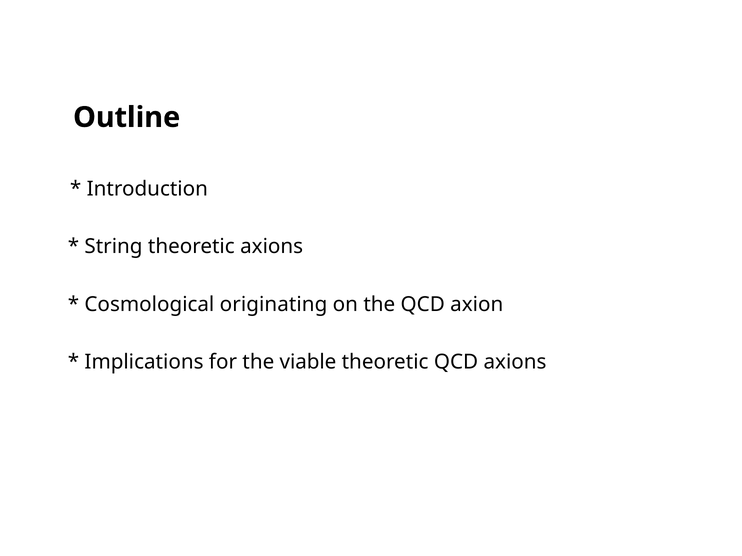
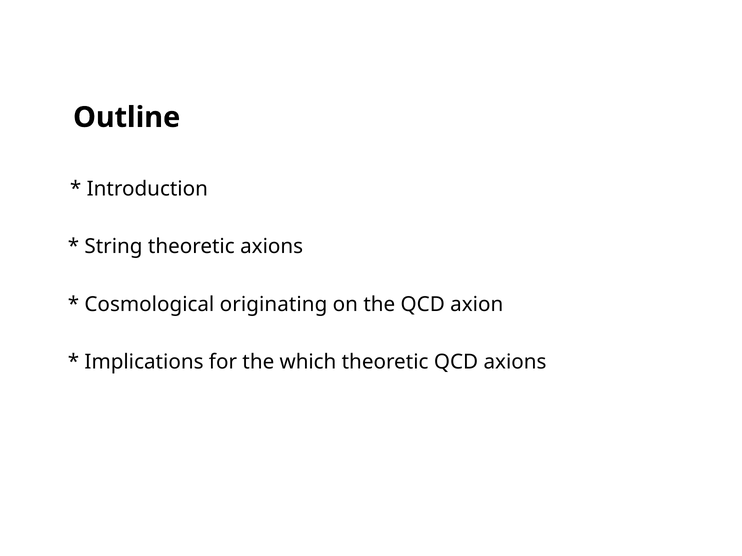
viable: viable -> which (308, 362)
